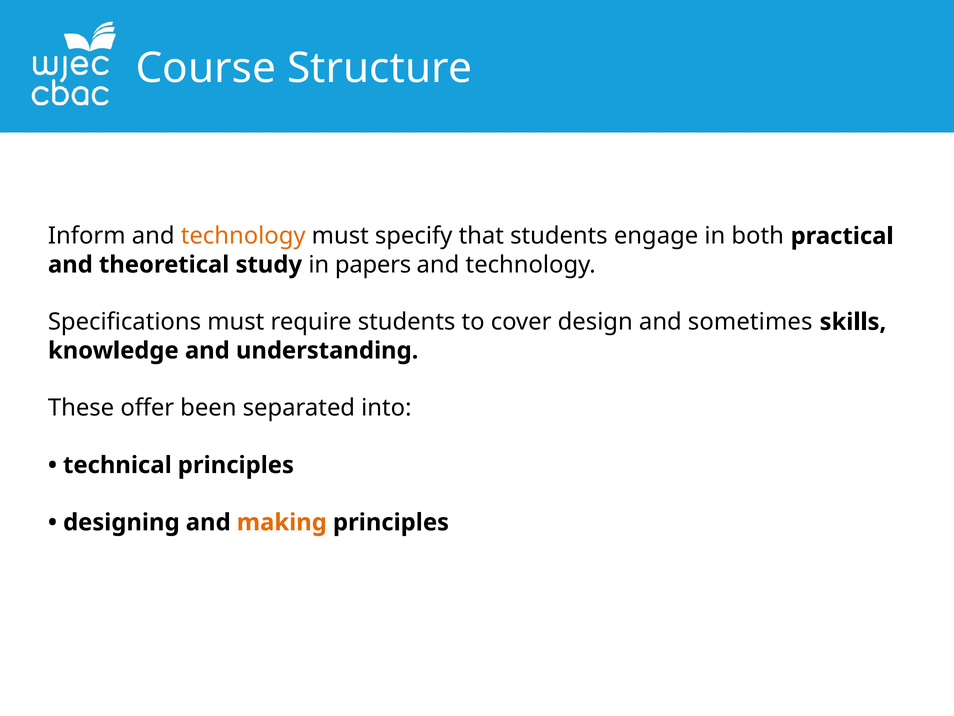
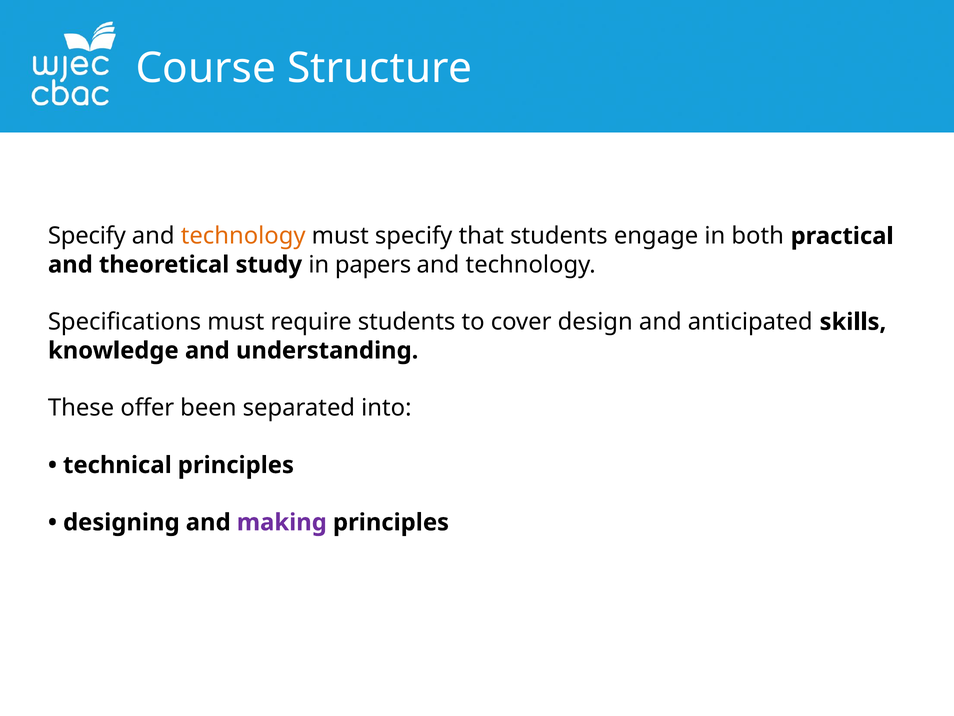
Inform: Inform -> Specify (87, 236)
sometimes: sometimes -> anticipated (750, 322)
making colour: orange -> purple (282, 522)
